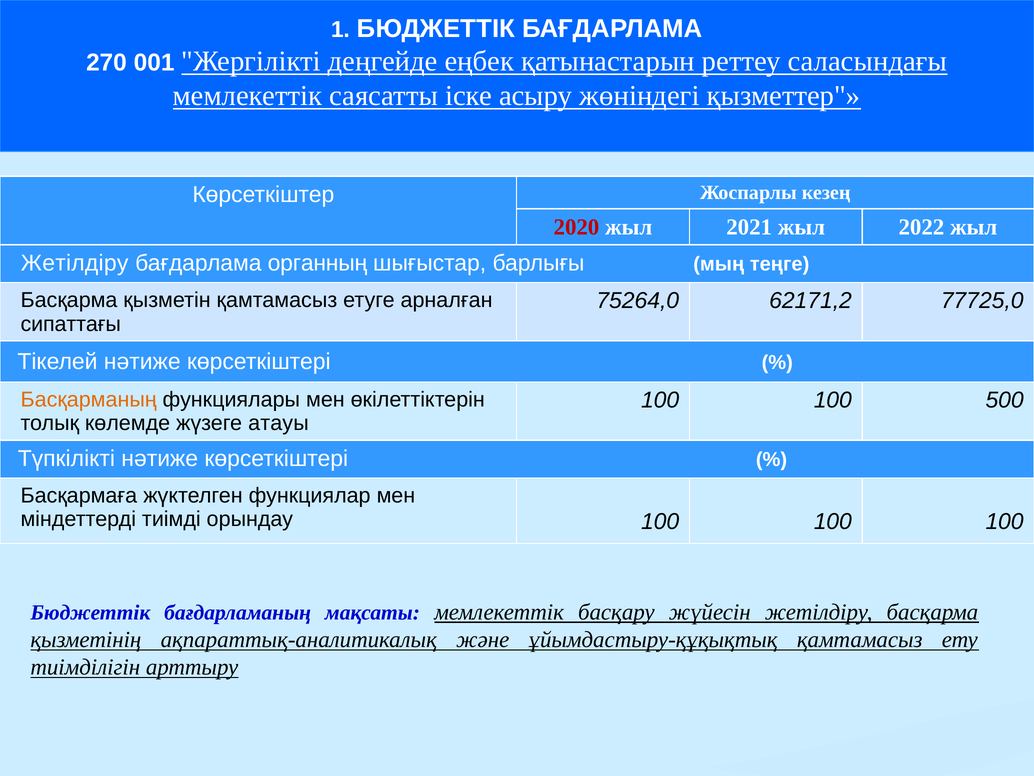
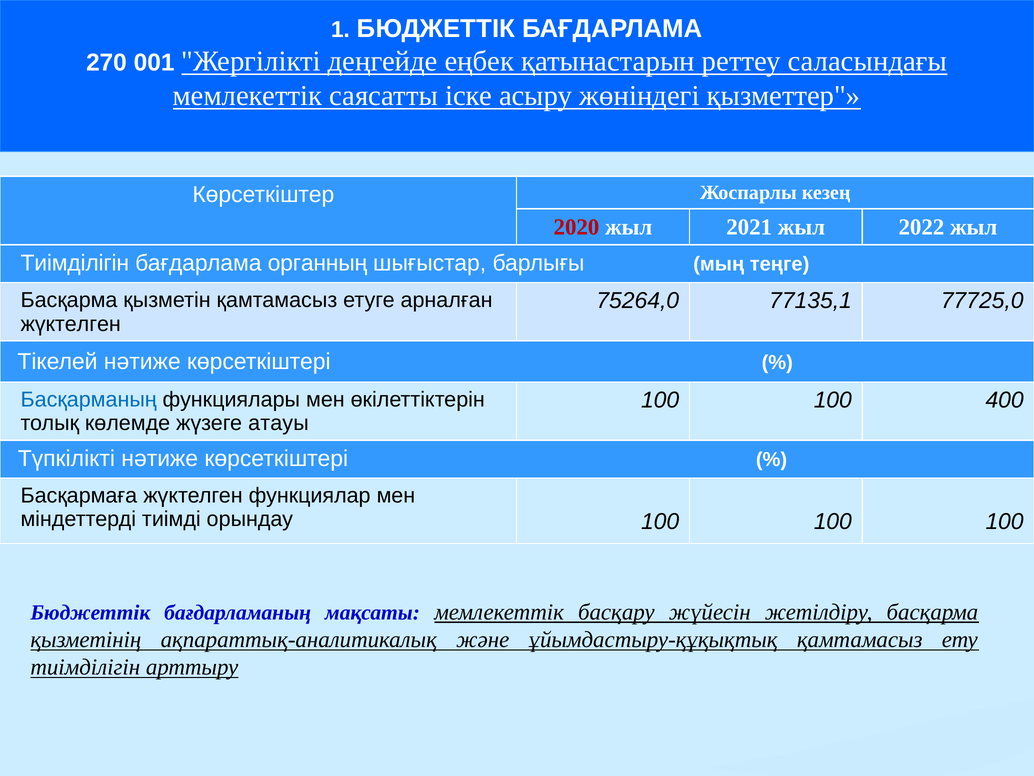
Жетілдіру: Жетілдіру -> Тиімділігін (75, 263)
62171,2: 62171,2 -> 77135,1 (811, 301)
сипаттағы: сипаттағы -> жүктелген (71, 324)
Басқарманың colour: orange -> blue (89, 399)
500: 500 -> 400 (1005, 400)
